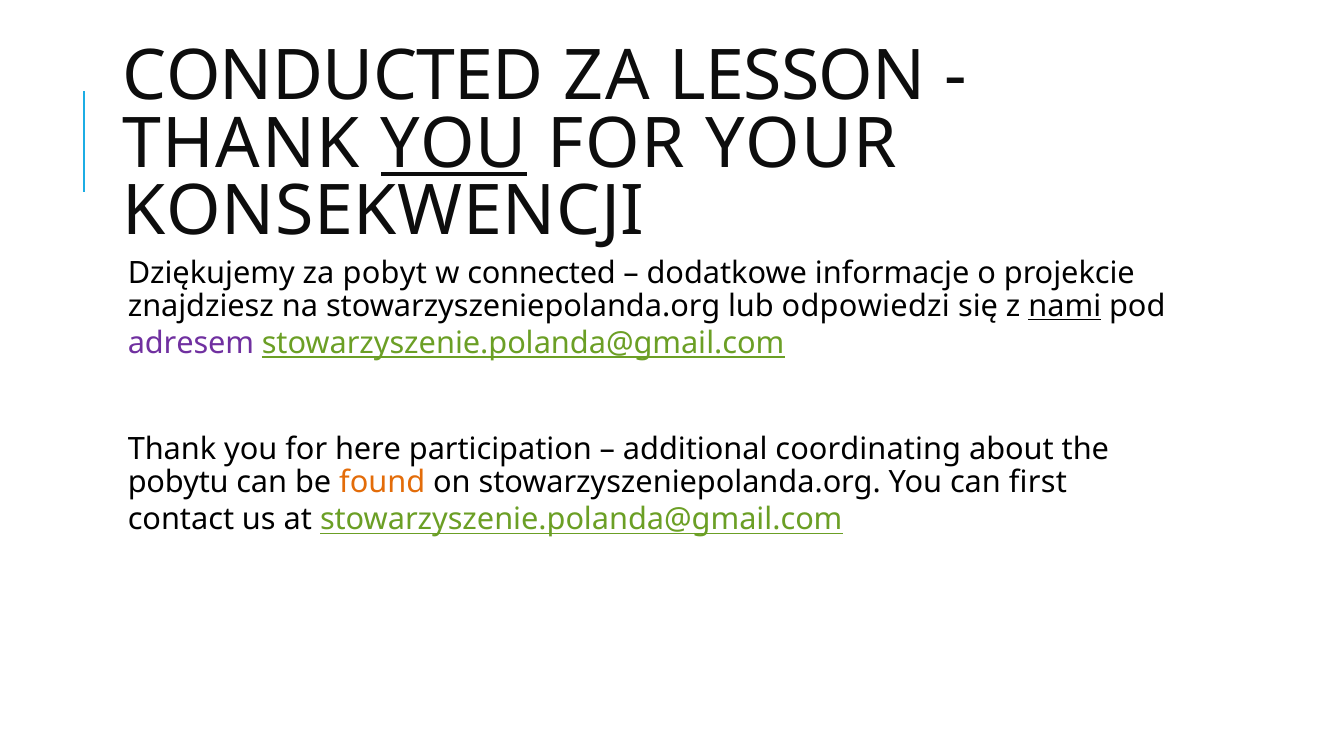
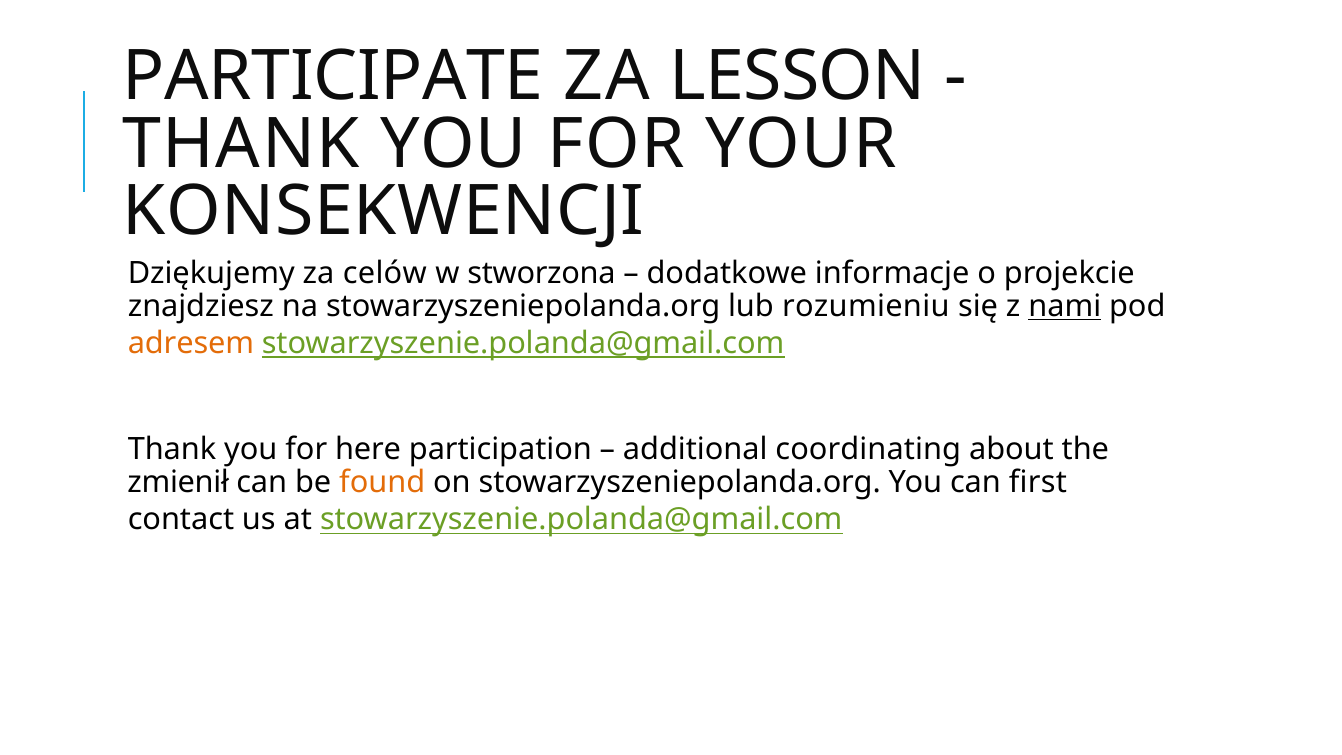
CONDUCTED: CONDUCTED -> PARTICIPATE (333, 77)
YOU underline: present -> none (454, 144)
pobyt: pobyt -> celów (385, 273)
connected: connected -> stworzona (542, 273)
odpowiedzi: odpowiedzi -> rozumieniu (866, 306)
adresem colour: purple -> orange (191, 343)
pobytu: pobytu -> zmienił (178, 483)
